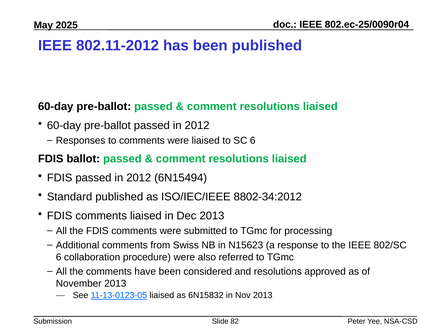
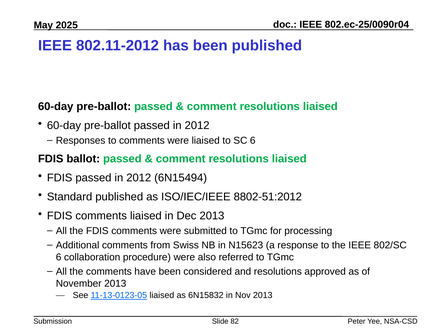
8802-34:2012: 8802-34:2012 -> 8802-51:2012 (268, 197)
